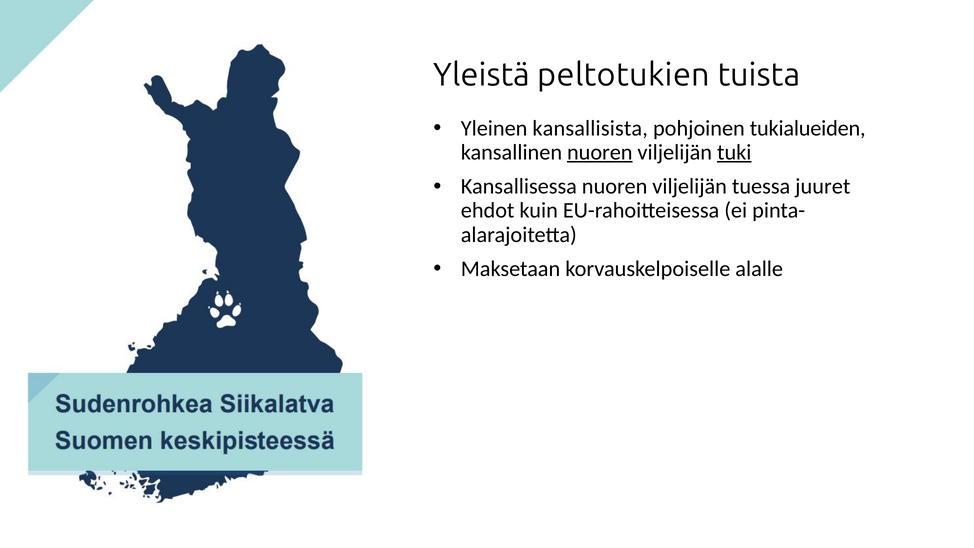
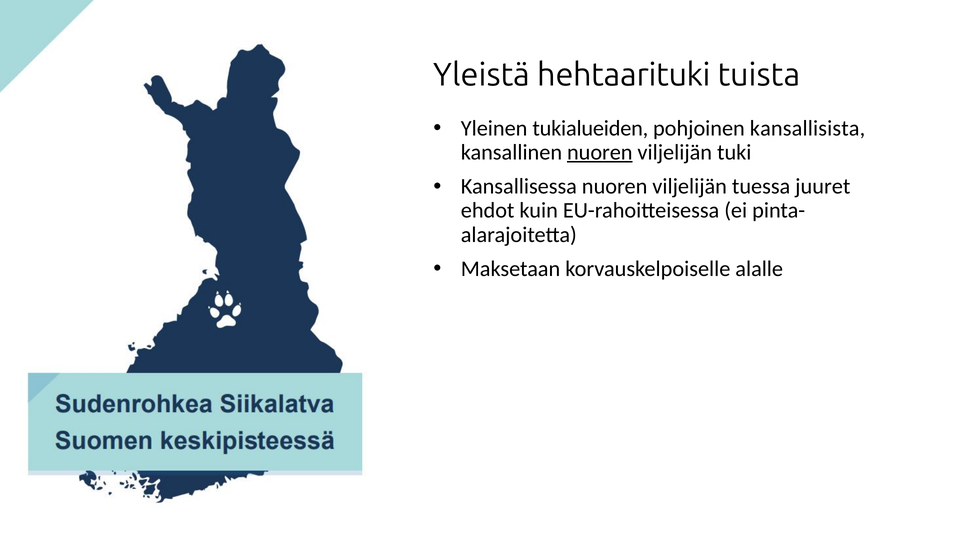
peltotukien: peltotukien -> hehtaarituki (624, 75)
kansallisista: kansallisista -> tukialueiden (590, 128)
tukialueiden: tukialueiden -> kansallisista (808, 128)
tuki underline: present -> none (734, 152)
